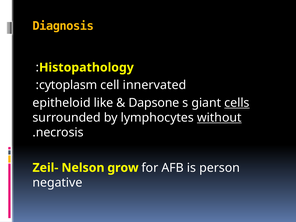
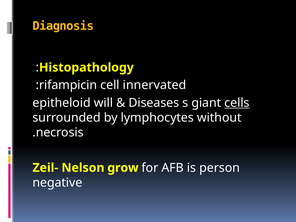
cytoplasm: cytoplasm -> rifampicin (68, 85)
like: like -> will (103, 103)
Dapsone: Dapsone -> Diseases (154, 103)
without underline: present -> none (219, 118)
